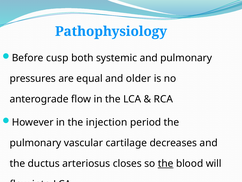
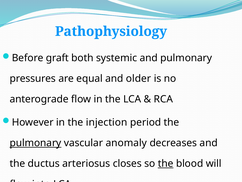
cusp: cusp -> graft (57, 58)
pulmonary underline: none -> present (35, 143)
cartilage: cartilage -> anomaly (126, 143)
